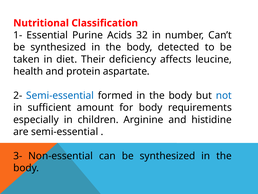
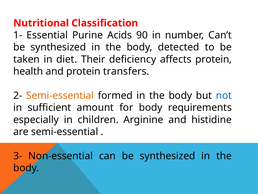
32: 32 -> 90 (142, 35)
affects leucine: leucine -> protein (214, 59)
aspartate: aspartate -> transfers (126, 71)
Semi-essential colour: blue -> orange (60, 95)
